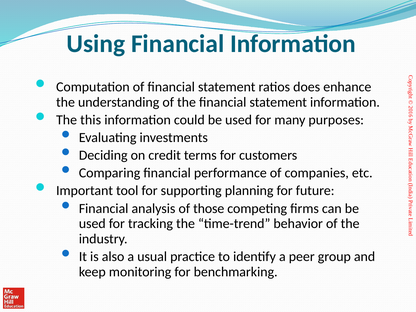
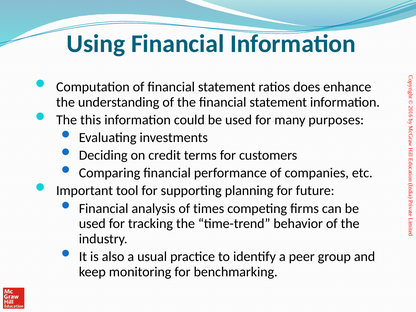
those: those -> times (209, 208)
